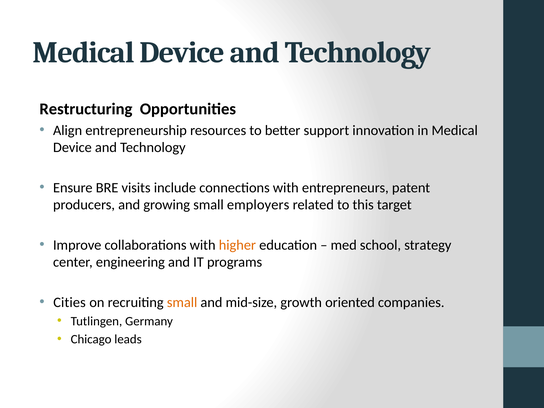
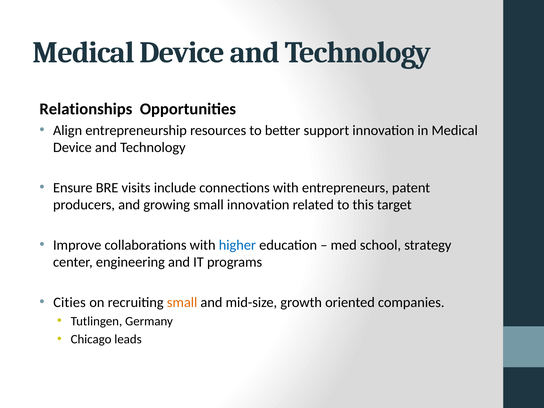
Restructuring: Restructuring -> Relationships (86, 109)
small employers: employers -> innovation (258, 205)
higher colour: orange -> blue (237, 245)
